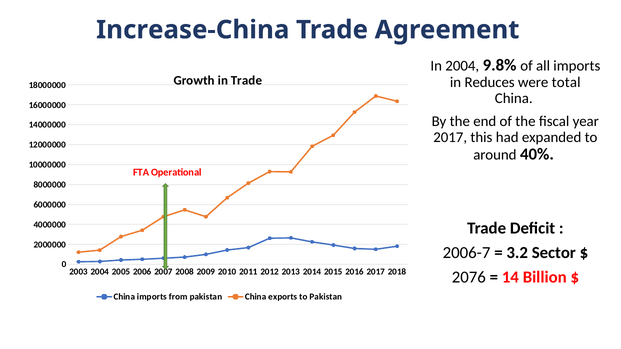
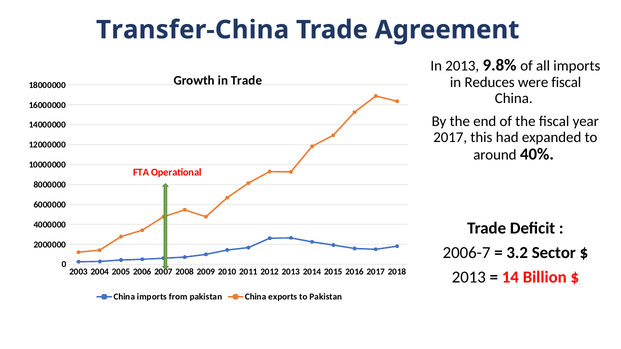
Increase-China: Increase-China -> Transfer-China (193, 30)
In 2004: 2004 -> 2013 (462, 66)
were total: total -> fiscal (566, 83)
2076: 2076 -> 2013 (469, 277)
